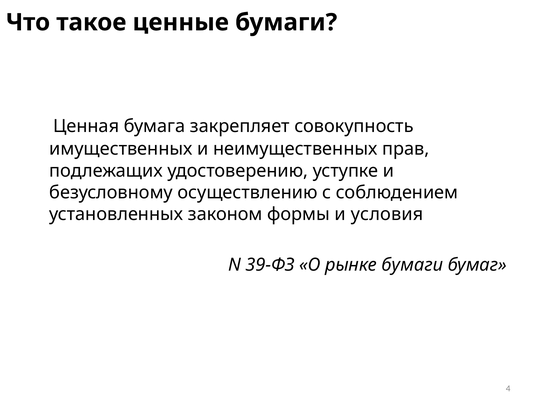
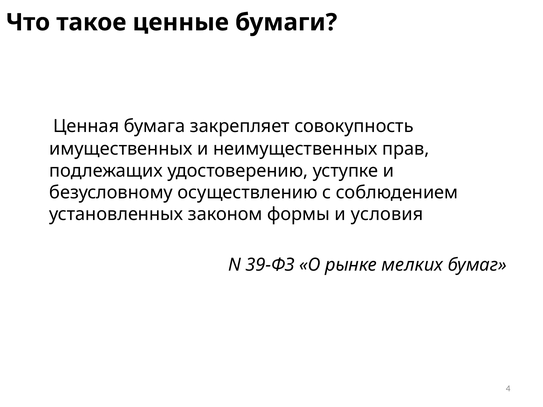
рынке бумаги: бумаги -> мелких (412, 265)
